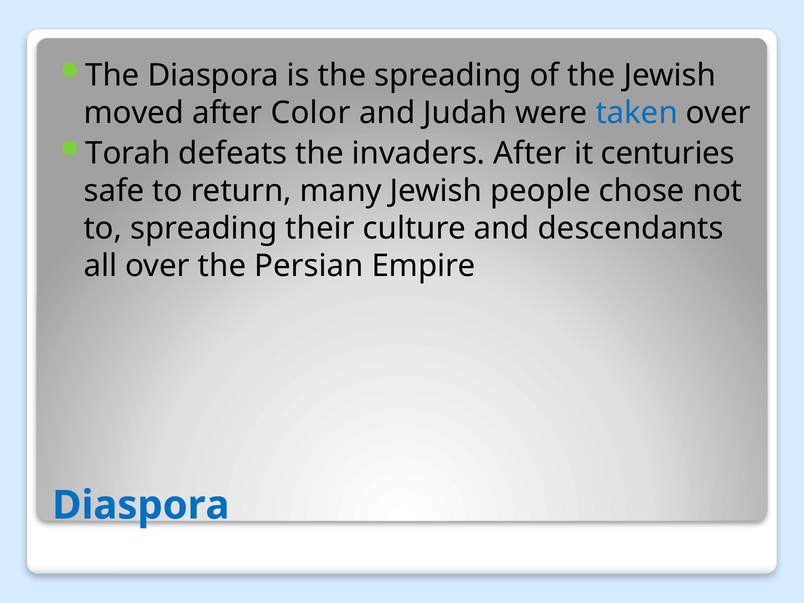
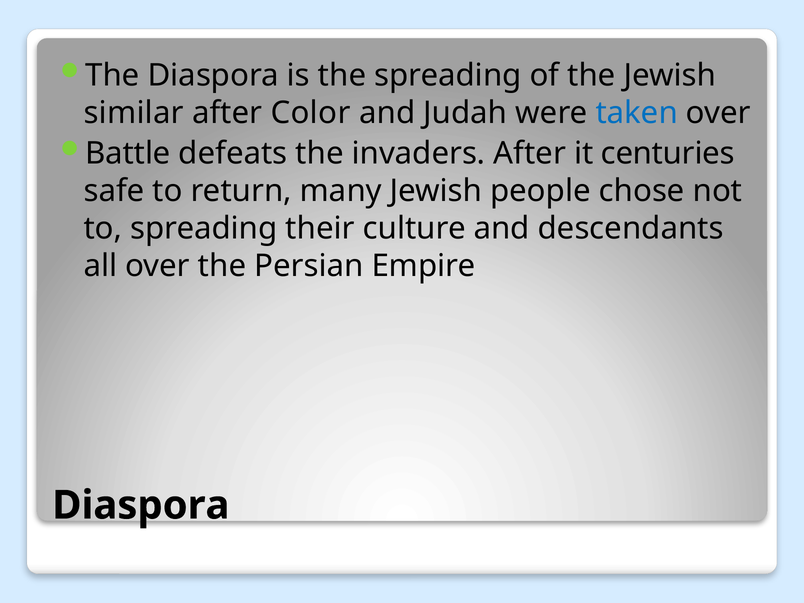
moved: moved -> similar (134, 113)
Torah: Torah -> Battle (128, 153)
Diaspora colour: blue -> black (141, 505)
